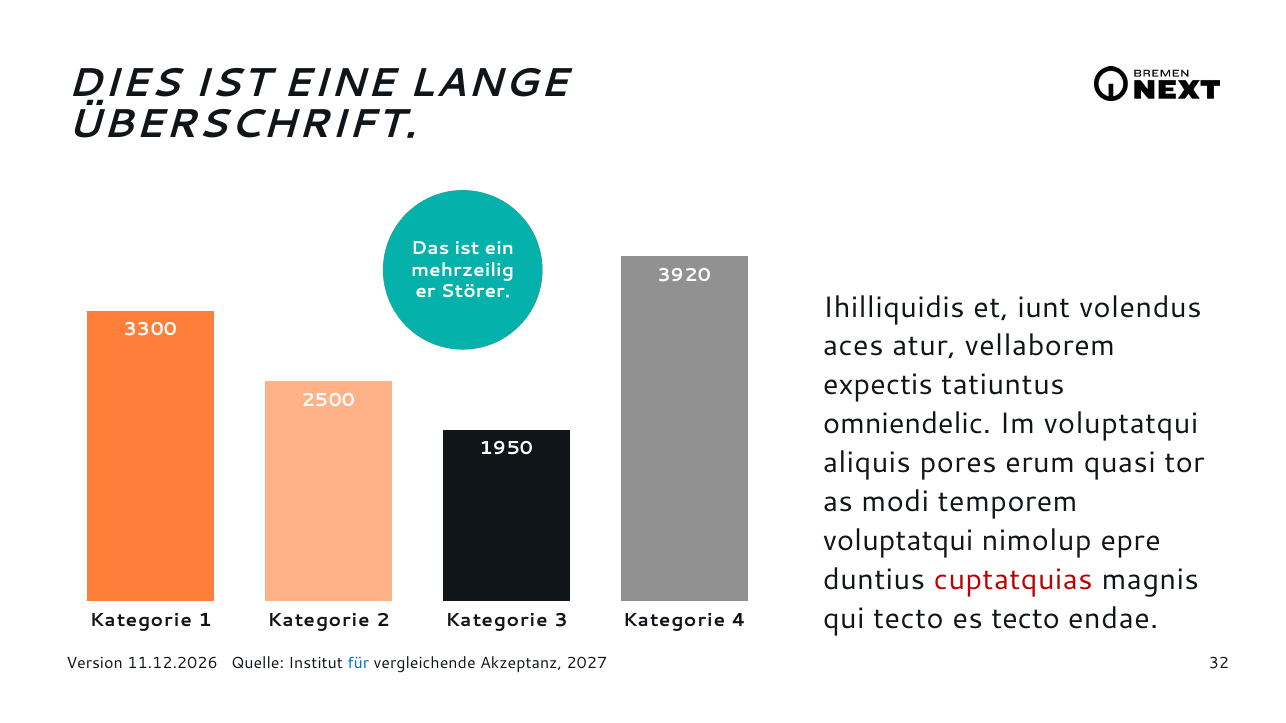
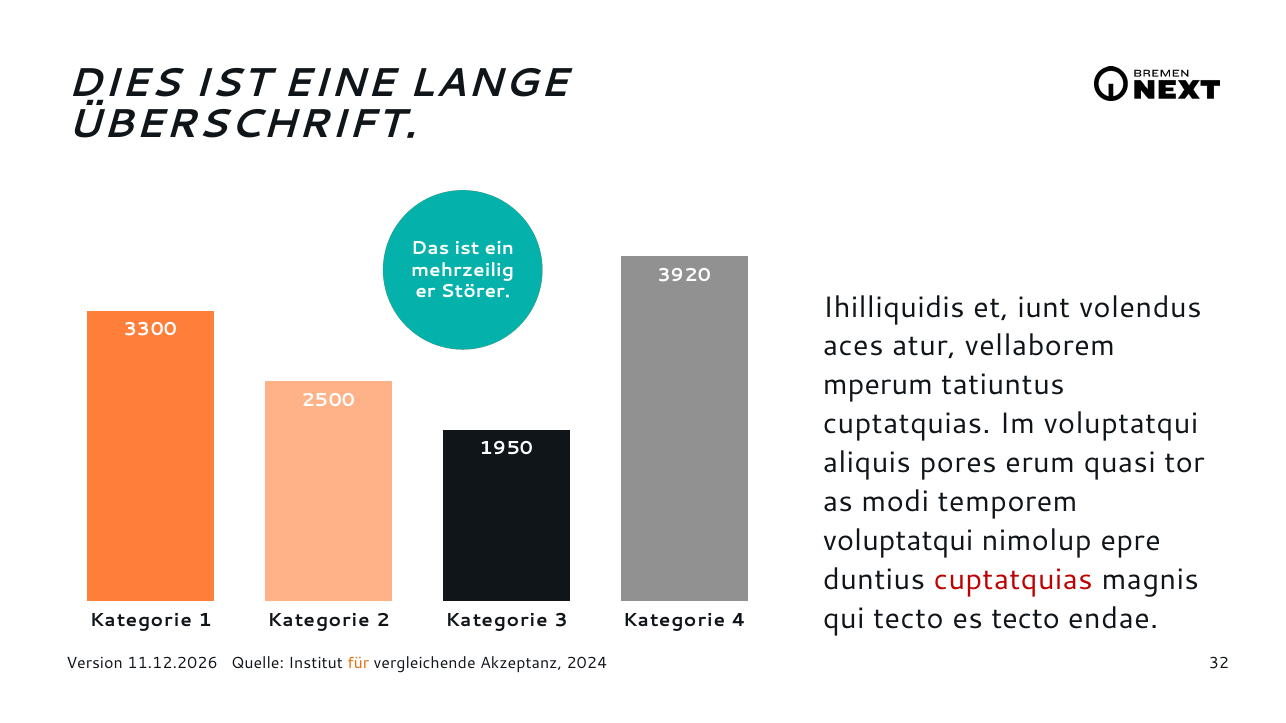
expectis: expectis -> mperum (878, 385)
omniendelic: omniendelic -> cuptatquias (907, 424)
für colour: blue -> orange (358, 664)
2027: 2027 -> 2024 (587, 664)
